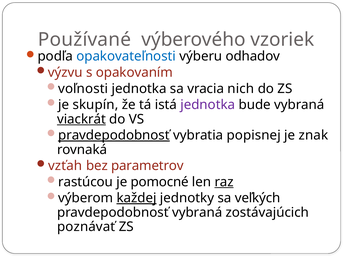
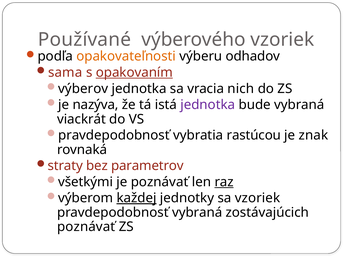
opakovateľnosti colour: blue -> orange (126, 56)
výzvu: výzvu -> sama (65, 73)
opakovaním underline: none -> present (134, 73)
voľnosti: voľnosti -> výberov (83, 89)
skupín: skupín -> nazýva (96, 105)
viackrát underline: present -> none (81, 119)
pravdepodobnosť underline: present -> none (114, 135)
popisnej: popisnej -> rastúcou (254, 135)
vzťah: vzťah -> straty (65, 166)
rastúcou: rastúcou -> všetkými (86, 182)
je pomocné: pomocné -> poznávať (160, 182)
sa veľkých: veľkých -> vzoriek (258, 198)
